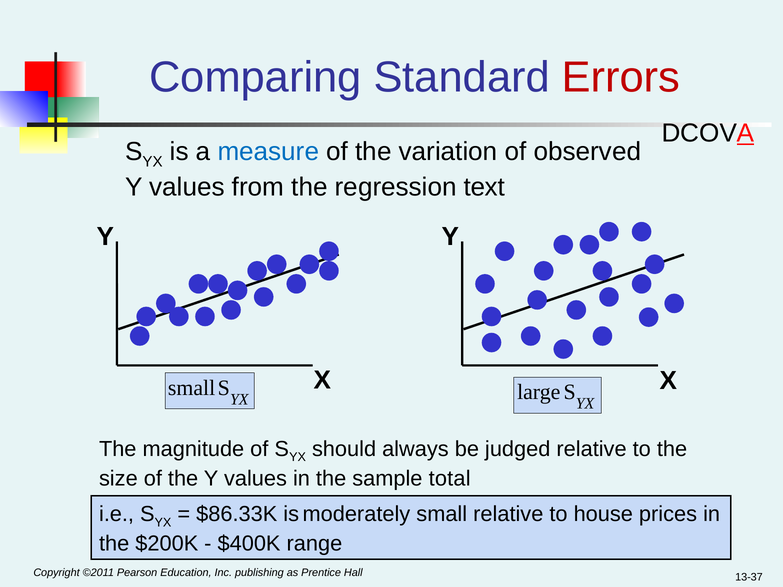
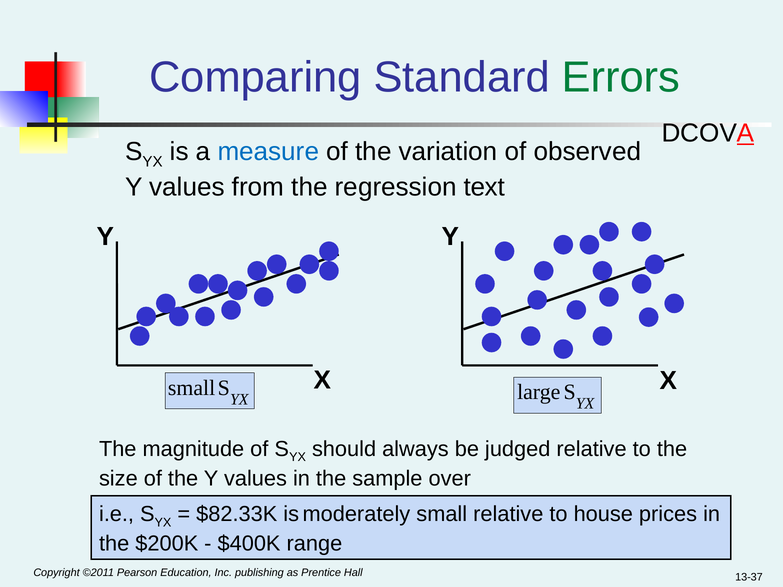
Errors colour: red -> green (621, 78)
total: total -> over (450, 479)
$86.33K: $86.33K -> $82.33K (237, 514)
